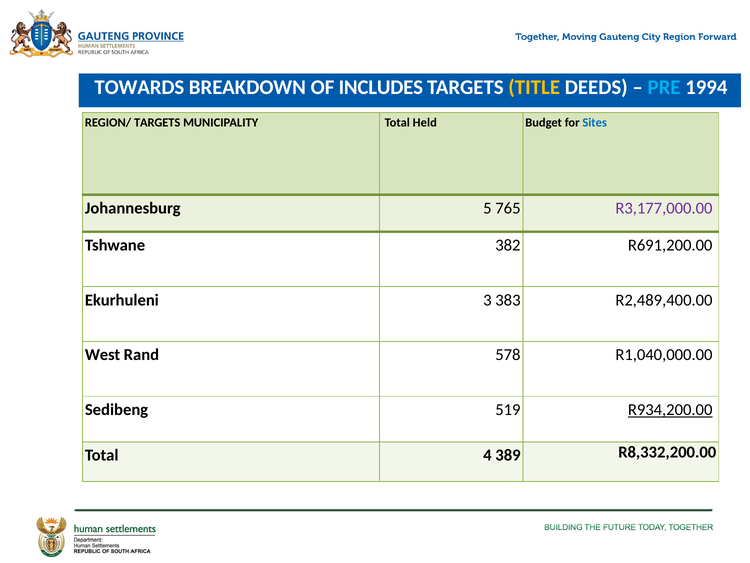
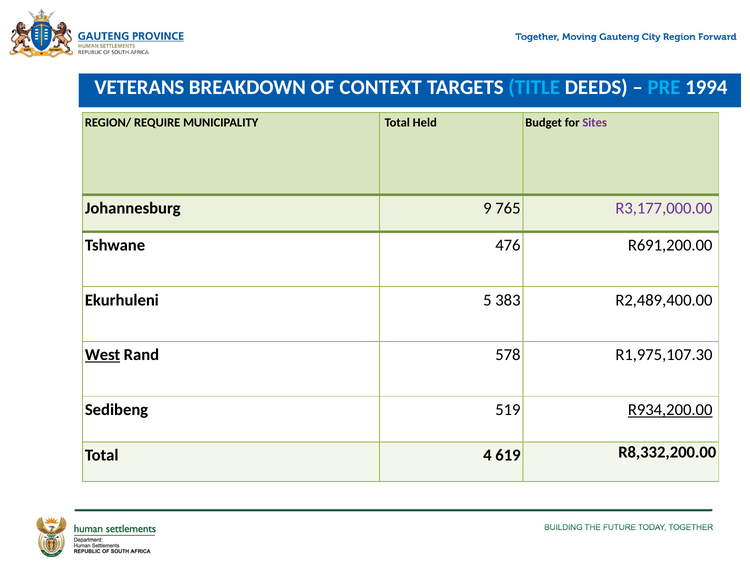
TOWARDS: TOWARDS -> VETERANS (139, 87)
INCLUDES: INCLUDES -> CONTEXT (381, 87)
TITLE colour: yellow -> light blue (534, 87)
REGION/ TARGETS: TARGETS -> REQUIRE (157, 123)
Sites colour: blue -> purple (595, 123)
5: 5 -> 9 (487, 208)
382: 382 -> 476 (508, 245)
3: 3 -> 5 (487, 300)
West underline: none -> present (103, 355)
R1,040,000.00: R1,040,000.00 -> R1,975,107.30 (664, 355)
389: 389 -> 619 (508, 455)
